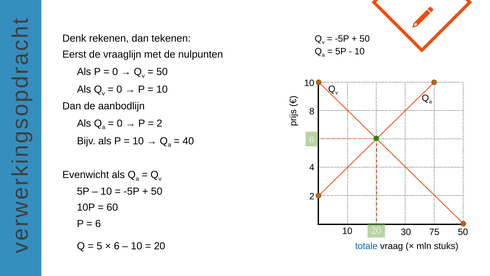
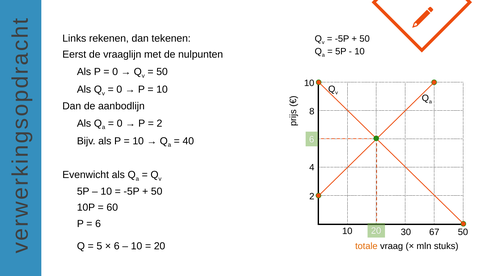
Denk: Denk -> Links (74, 38)
75: 75 -> 67 (434, 232)
totale colour: blue -> orange (366, 246)
